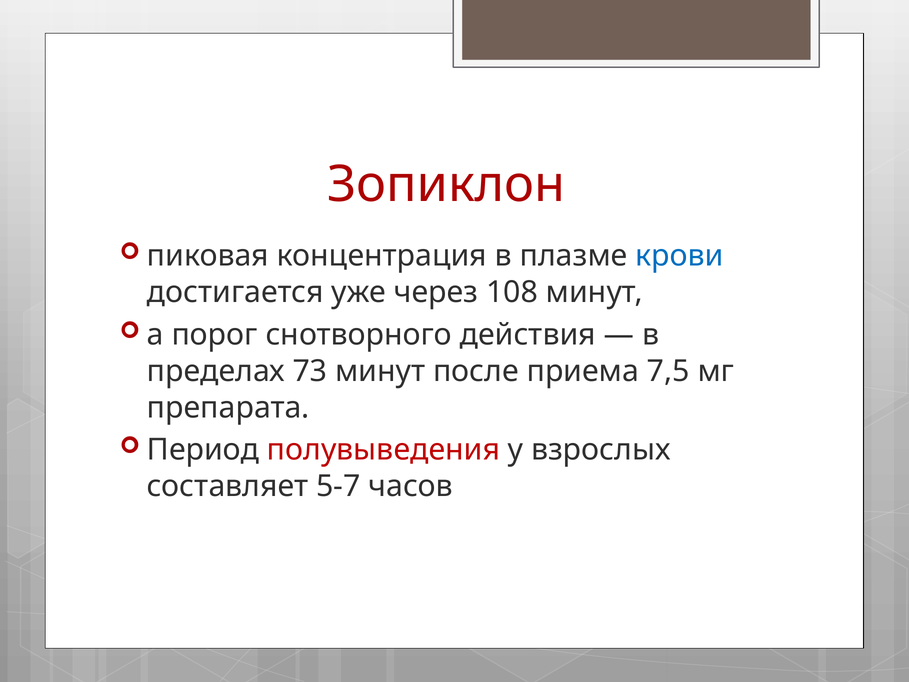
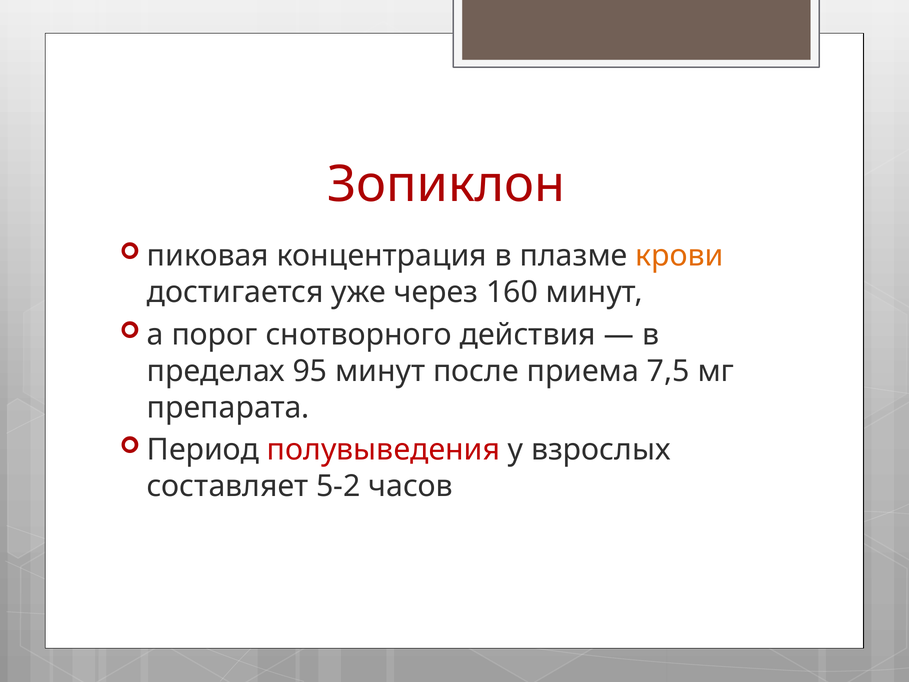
крови colour: blue -> orange (680, 256)
108: 108 -> 160 (512, 292)
73: 73 -> 95 (310, 371)
5-7: 5-7 -> 5-2 (338, 486)
